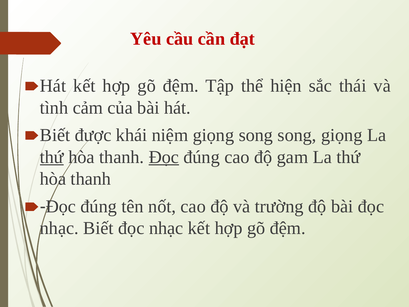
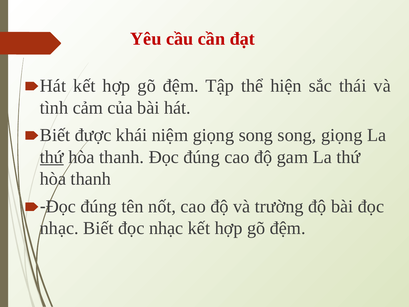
Đọc underline: present -> none (164, 157)
